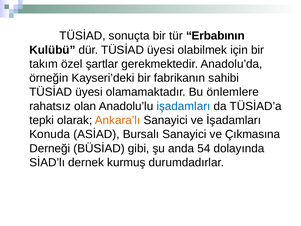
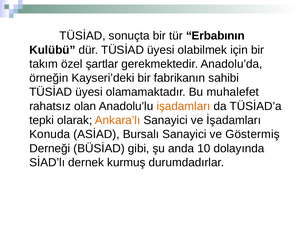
önlemlere: önlemlere -> muhalefet (233, 92)
işadamları colour: blue -> orange (183, 106)
Çıkmasına: Çıkmasına -> Göstermiş (252, 134)
54: 54 -> 10 (204, 148)
